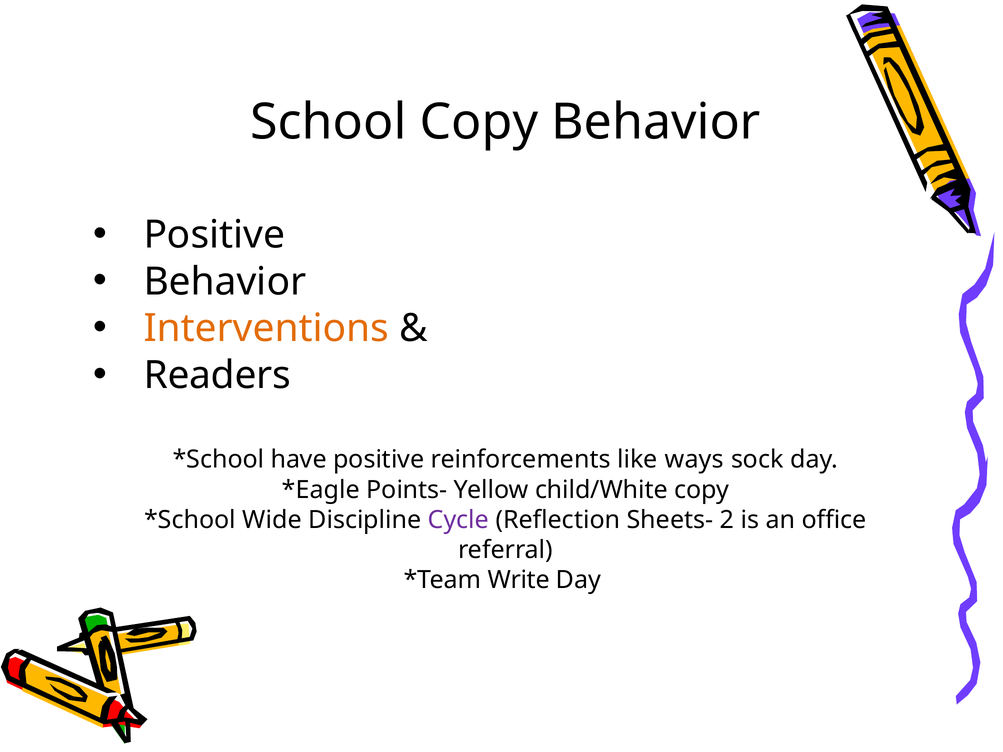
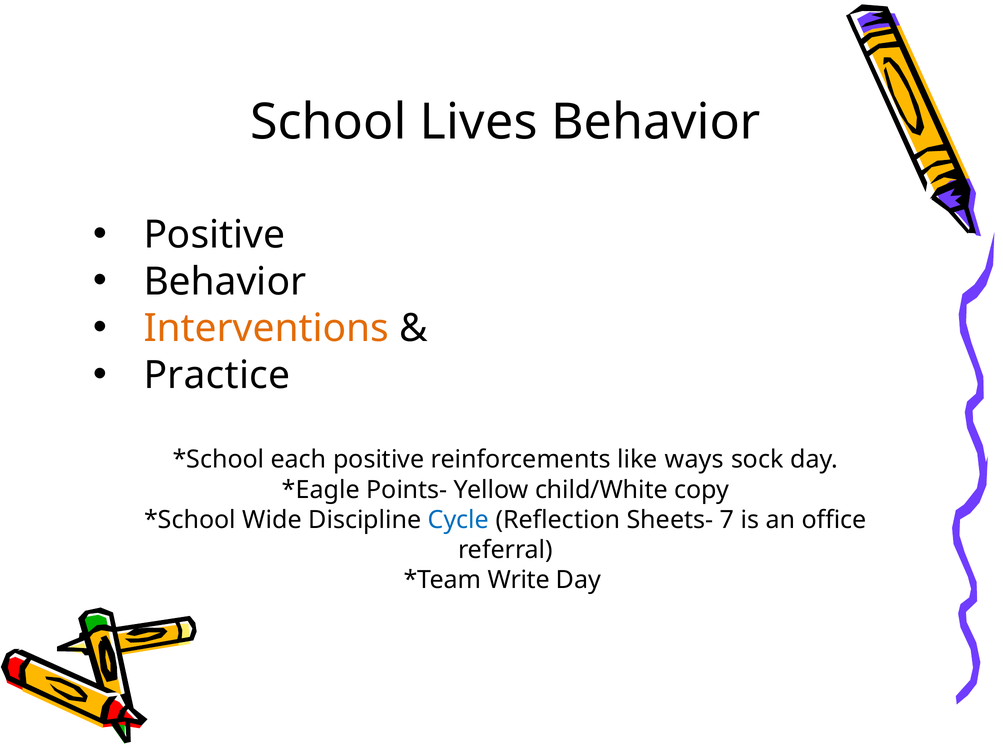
School Copy: Copy -> Lives (479, 122)
Readers: Readers -> Practice (217, 375)
have: have -> each (299, 460)
Cycle colour: purple -> blue (458, 520)
2: 2 -> 7 (727, 520)
